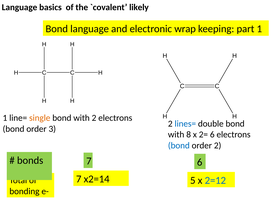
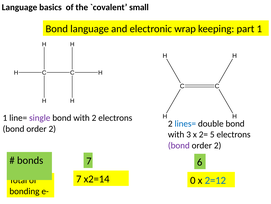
likely: likely -> small (139, 7)
single colour: orange -> purple (40, 118)
3: 3 -> 2 (52, 128)
8: 8 -> 3 (189, 134)
2= 6: 6 -> 5 (212, 134)
bond colour: blue -> purple (179, 145)
5: 5 -> 0 (193, 180)
